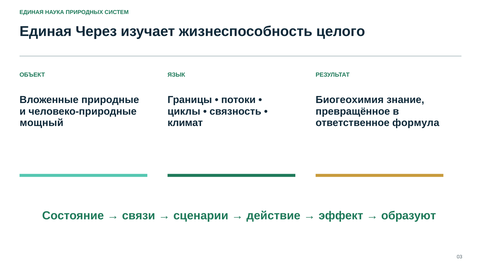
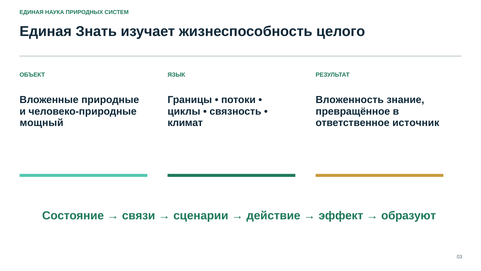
Через: Через -> Знать (96, 31)
Биогеохимия: Биогеохимия -> Вложенность (350, 100)
формула: формула -> источник (416, 123)
